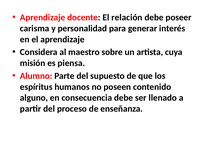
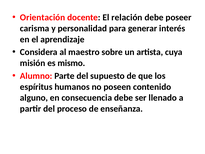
Aprendizaje: Aprendizaje -> Orientación (43, 17)
piensa: piensa -> mismo (71, 63)
